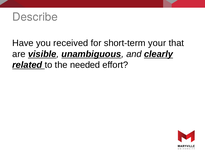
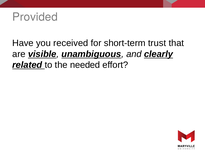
Describe: Describe -> Provided (35, 17)
your: your -> trust (157, 43)
